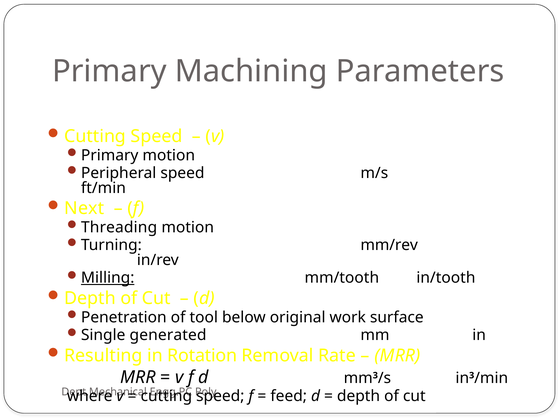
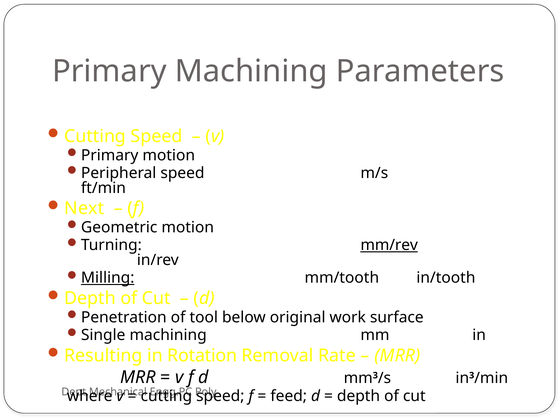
Threading: Threading -> Geometric (119, 227)
mm/rev underline: none -> present (389, 245)
Single generated: generated -> machining (168, 335)
